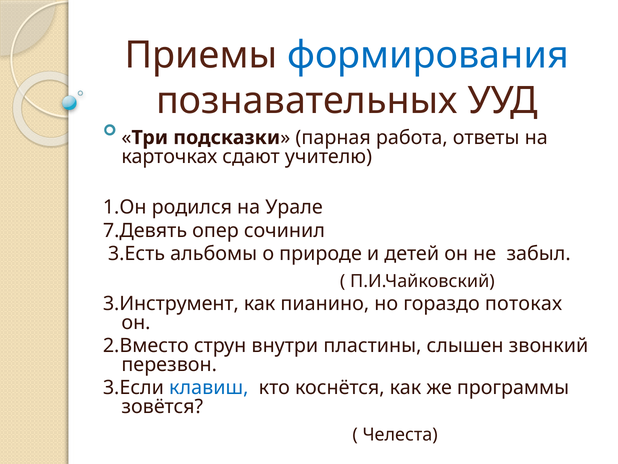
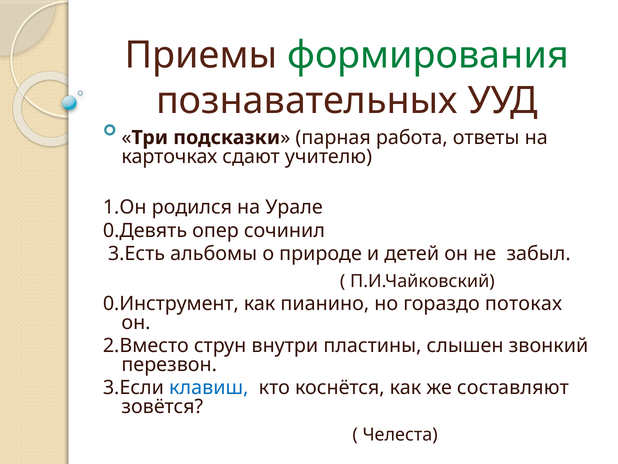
формирования colour: blue -> green (428, 55)
7.Девять: 7.Девять -> 0.Девять (145, 230)
3.Инструмент: 3.Инструмент -> 0.Инструмент (171, 304)
программы: программы -> составляют (513, 387)
